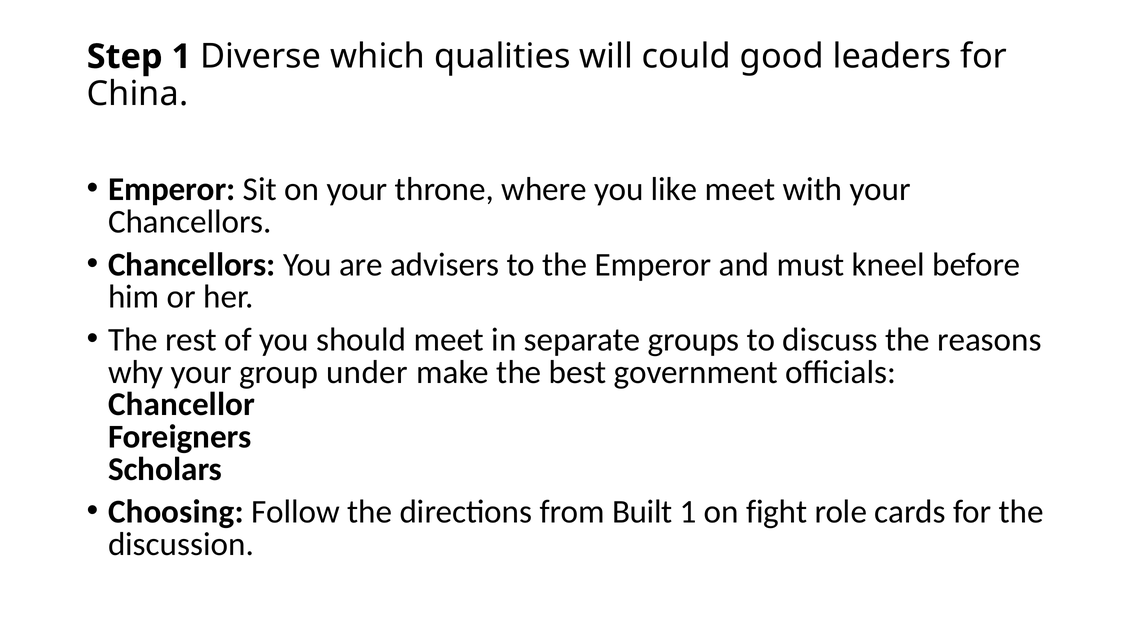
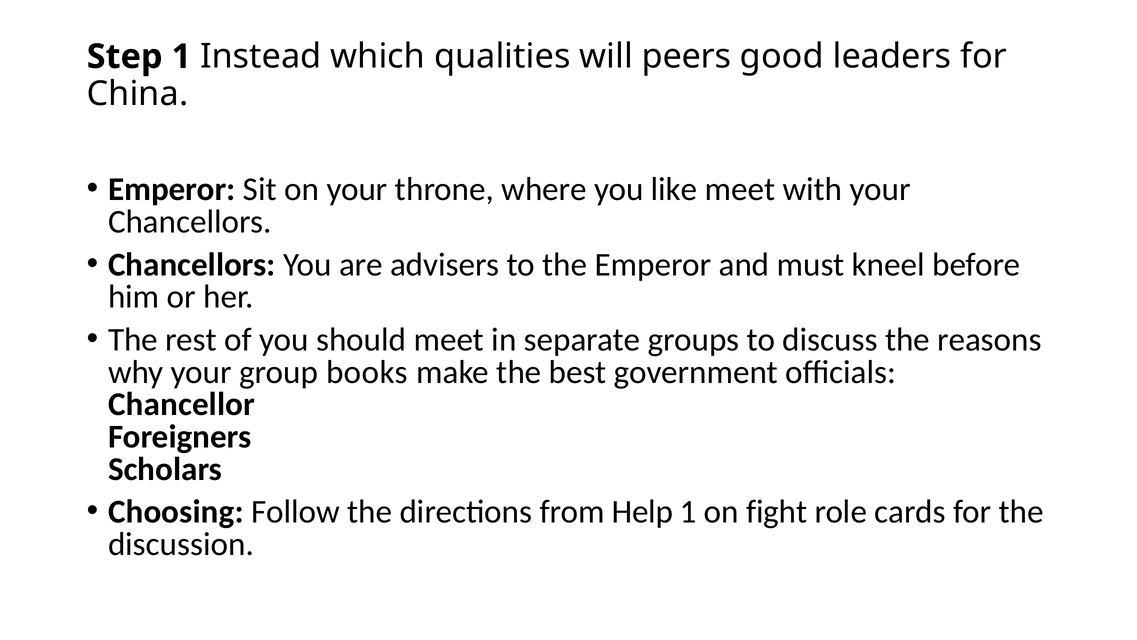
Diverse: Diverse -> Instead (261, 57)
could: could -> peers (687, 57)
under: under -> books (367, 372)
Built: Built -> Help (642, 512)
